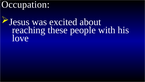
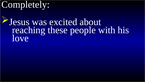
Occupation: Occupation -> Completely (26, 4)
